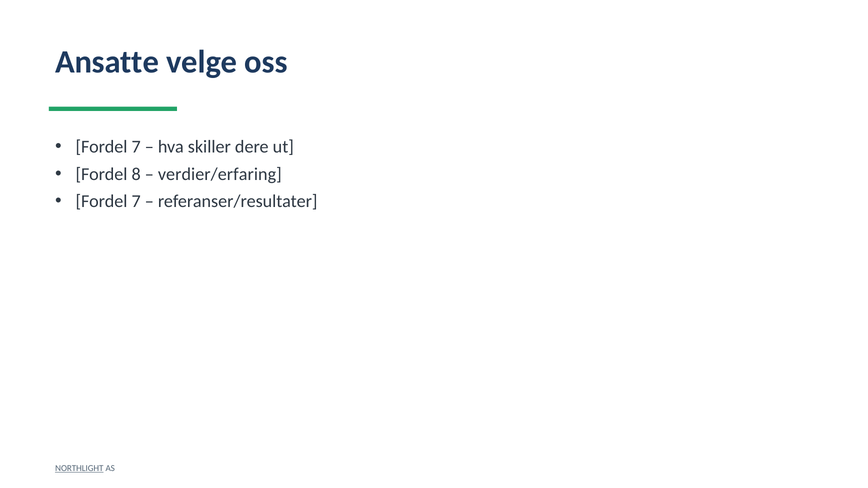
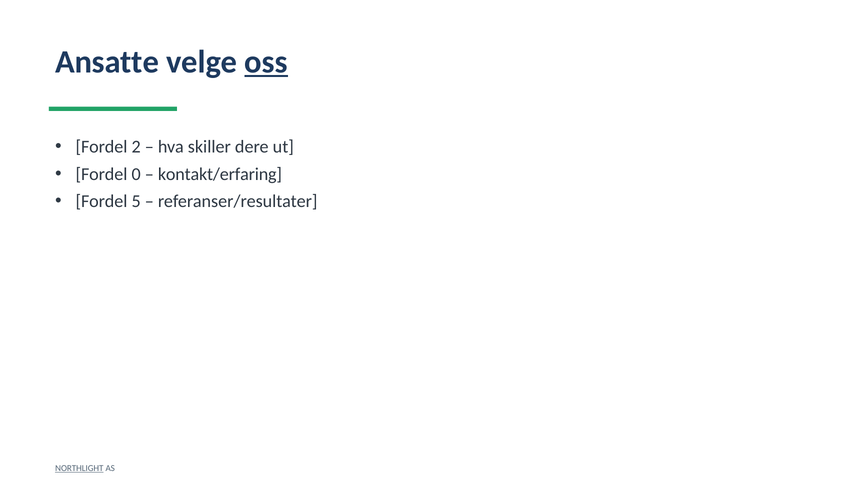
oss underline: none -> present (266, 62)
7: 7 -> 2 (136, 147)
8: 8 -> 0 (136, 174)
verdier/erfaring: verdier/erfaring -> kontakt/erfaring (220, 174)
7: 7 -> 5 (136, 201)
